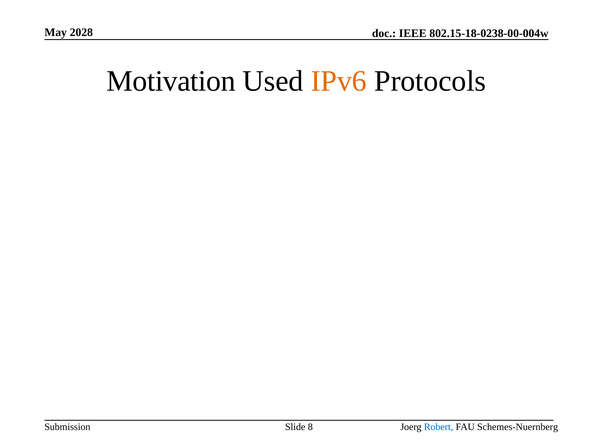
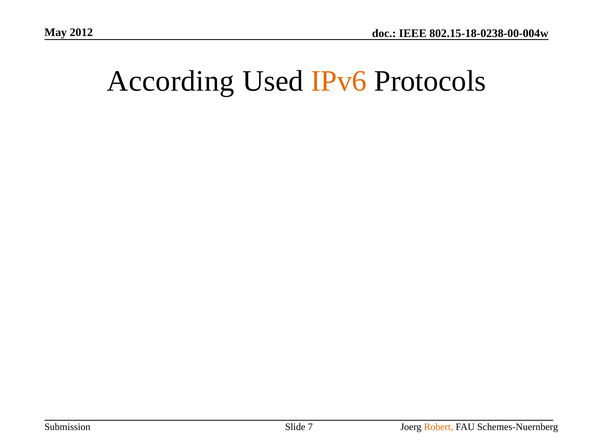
2028: 2028 -> 2012 (81, 32)
Motivation: Motivation -> According (171, 81)
8: 8 -> 7 (310, 427)
Robert colour: blue -> orange (439, 427)
